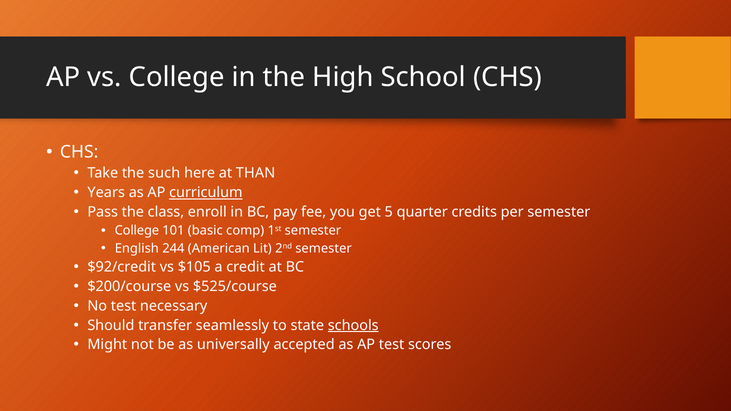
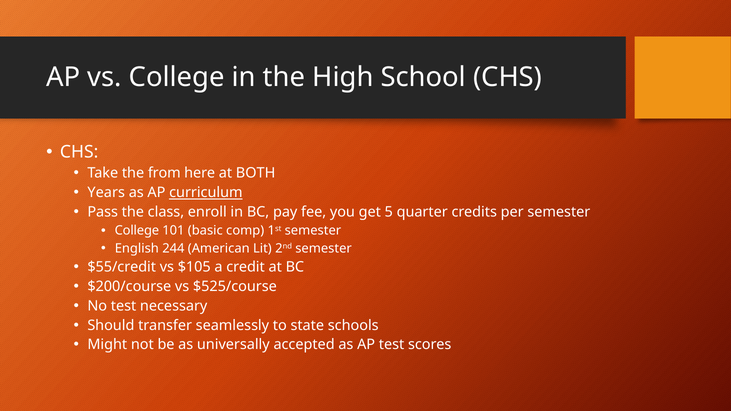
such: such -> from (164, 173)
THAN: THAN -> BOTH (256, 173)
$92/credit: $92/credit -> $55/credit (122, 267)
schools underline: present -> none (353, 325)
